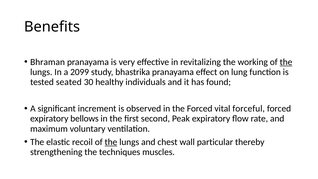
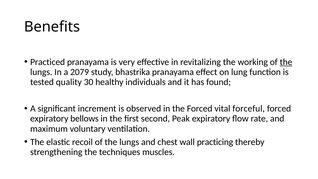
Bhraman: Bhraman -> Practiced (48, 62)
2099: 2099 -> 2079 (80, 72)
seated: seated -> quality (69, 82)
the underline: present -> none (111, 142)
particular: particular -> practicing (215, 142)
